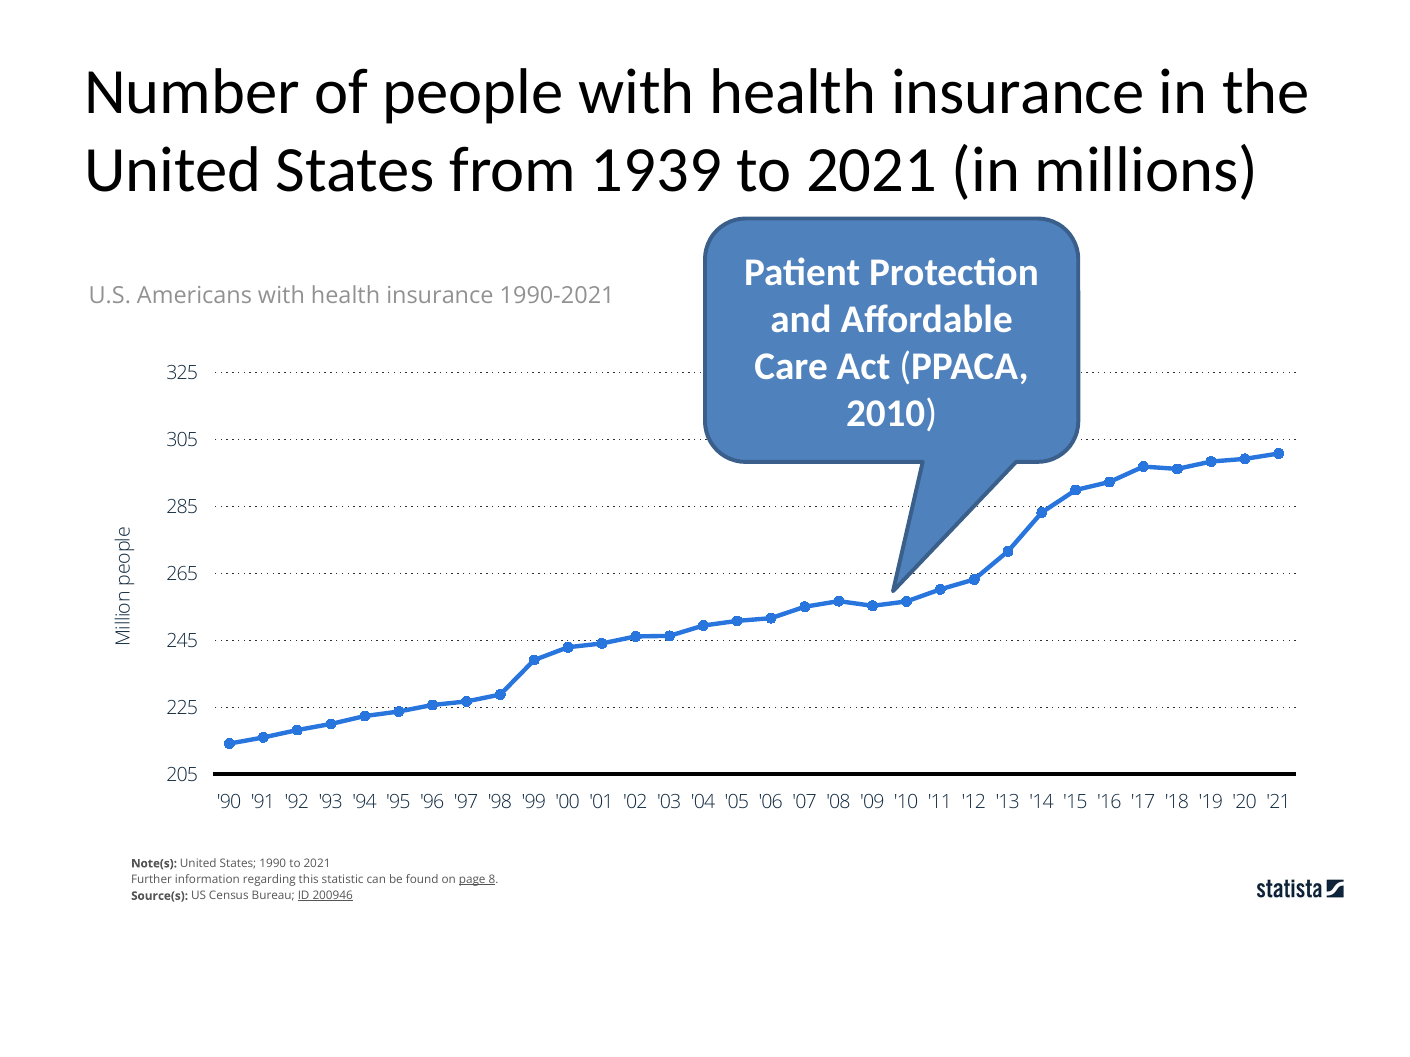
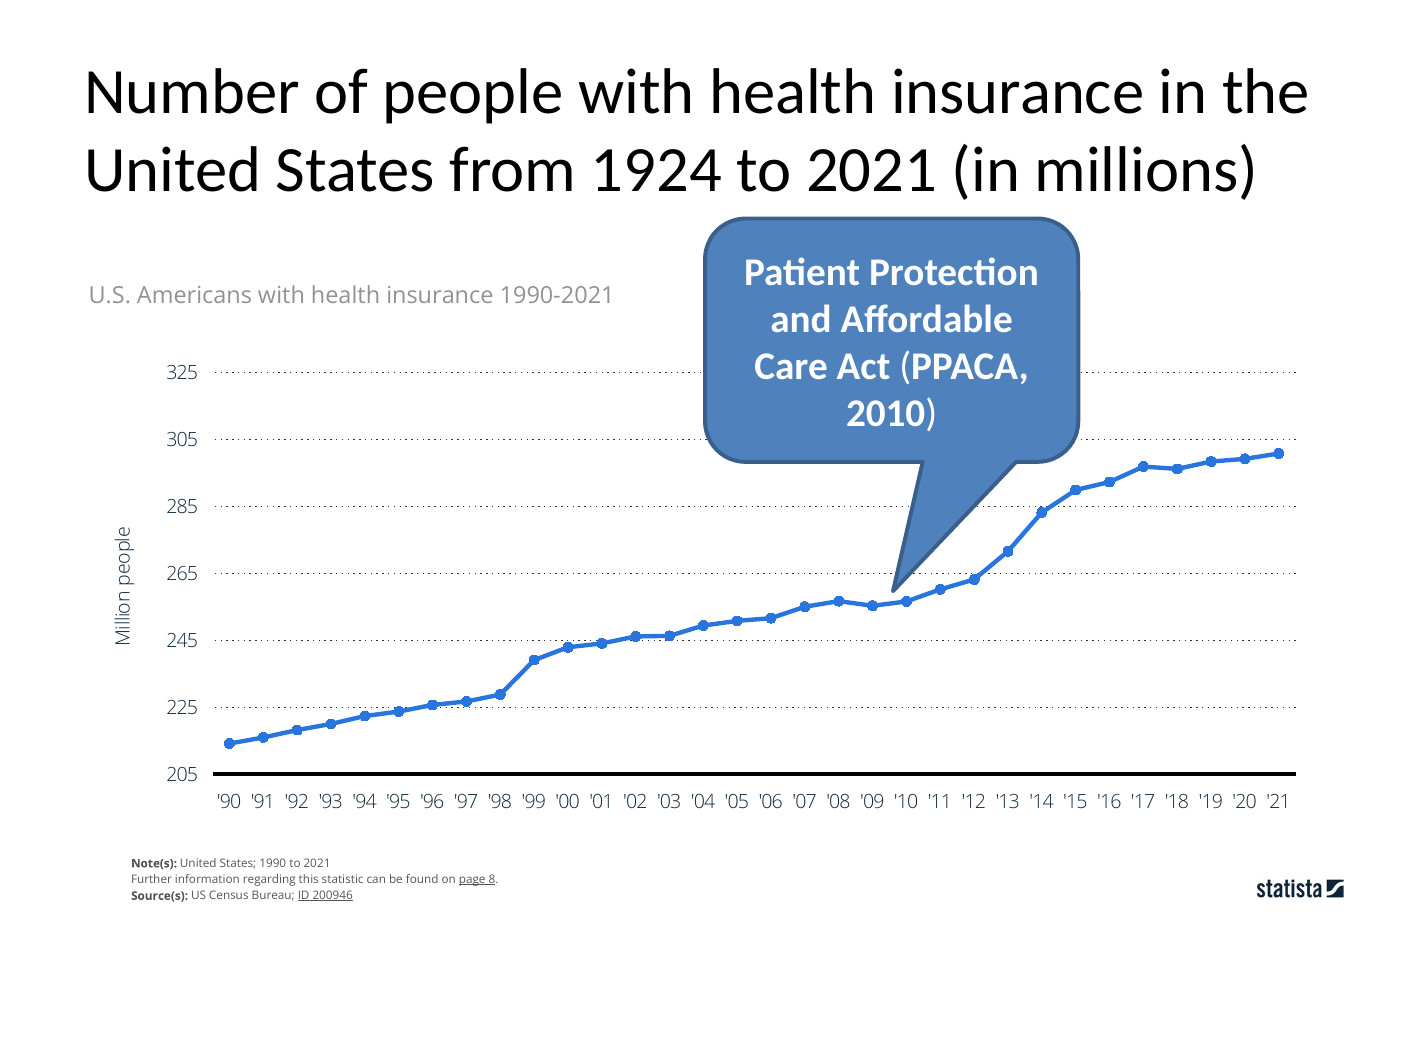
1939: 1939 -> 1924 (656, 170)
